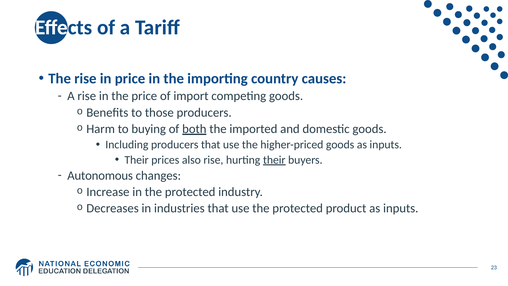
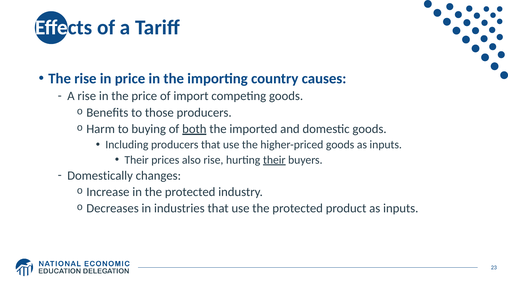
Autonomous: Autonomous -> Domestically (100, 175)
